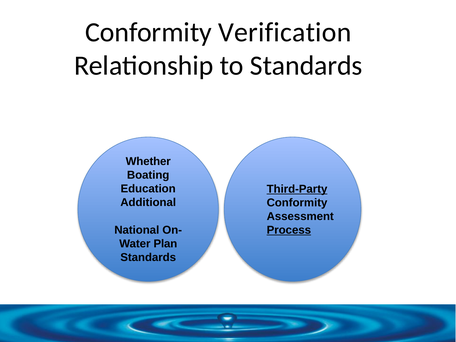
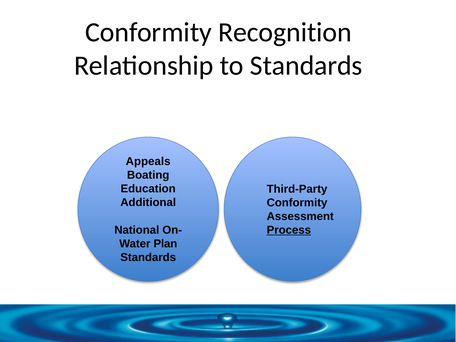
Verification: Verification -> Recognition (285, 32)
Whether: Whether -> Appeals (148, 162)
Third-Party underline: present -> none (297, 189)
